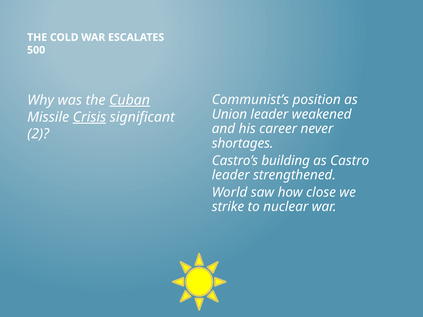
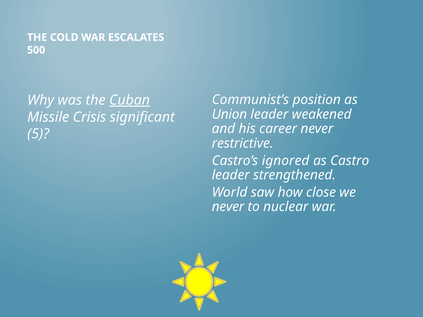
Crisis underline: present -> none (89, 117)
2: 2 -> 5 (38, 134)
shortages: shortages -> restrictive (243, 144)
building: building -> ignored (286, 161)
strike: strike -> never (228, 207)
